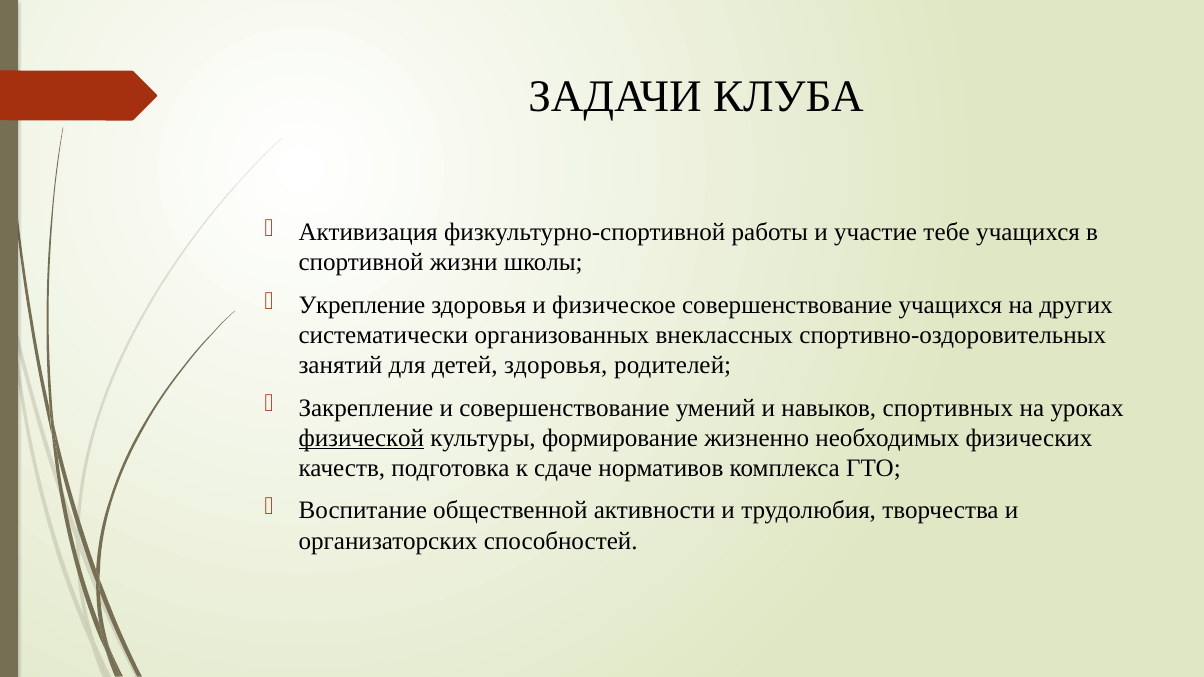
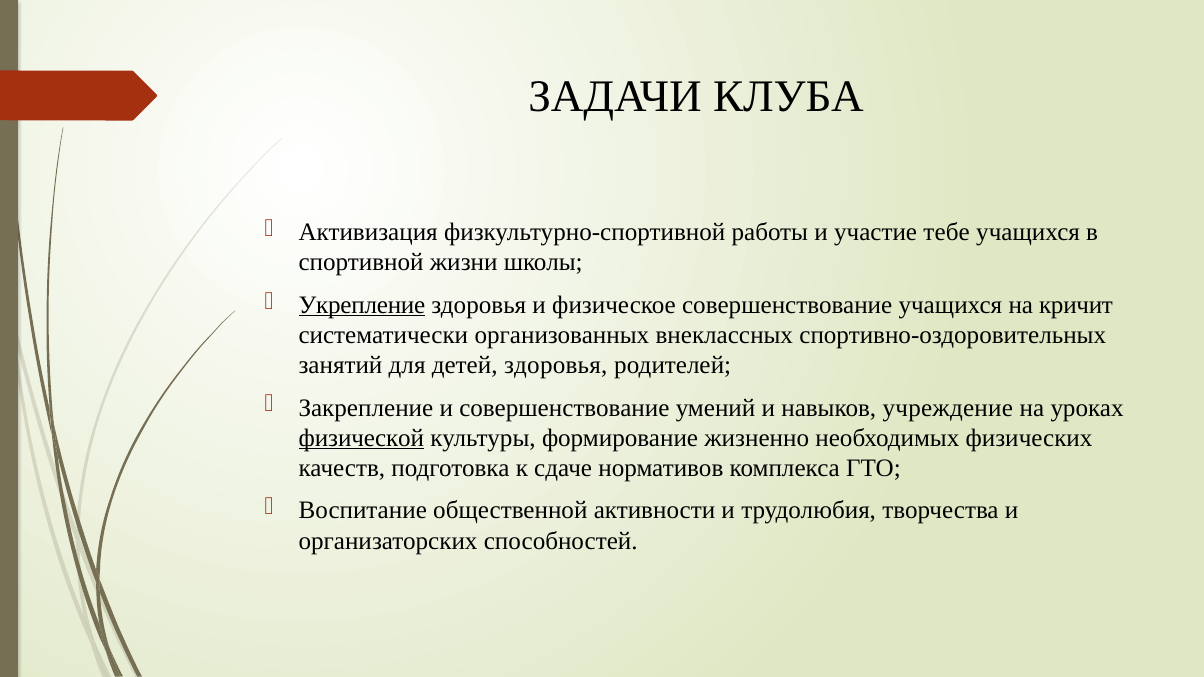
Укрепление underline: none -> present (362, 305)
других: других -> кричит (1076, 305)
спортивных: спортивных -> учреждение (948, 408)
